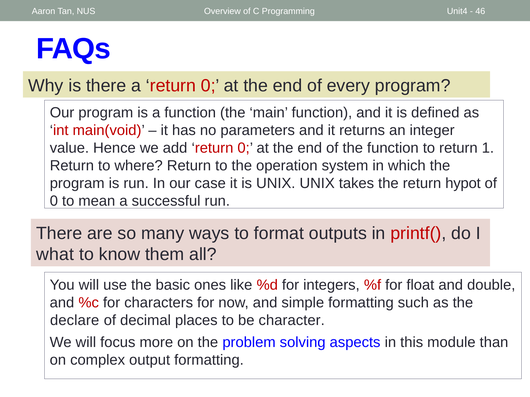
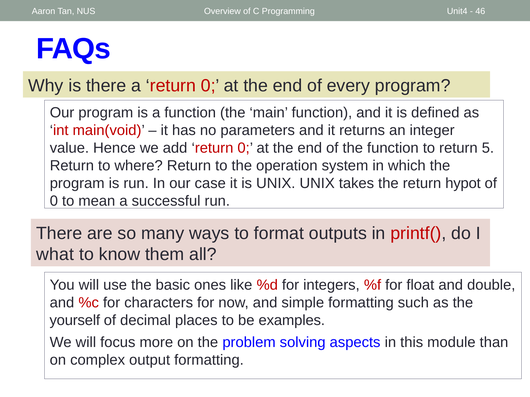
1: 1 -> 5 (488, 148)
declare: declare -> yourself (75, 321)
character: character -> examples (292, 321)
